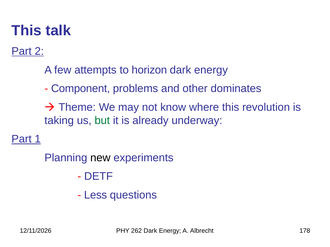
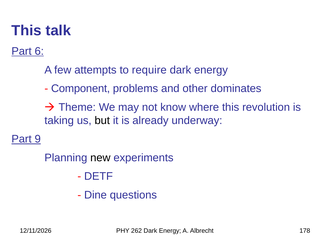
2: 2 -> 6 (39, 51)
horizon: horizon -> require (149, 70)
but colour: green -> black (102, 121)
1: 1 -> 9 (38, 139)
Less: Less -> Dine (95, 195)
